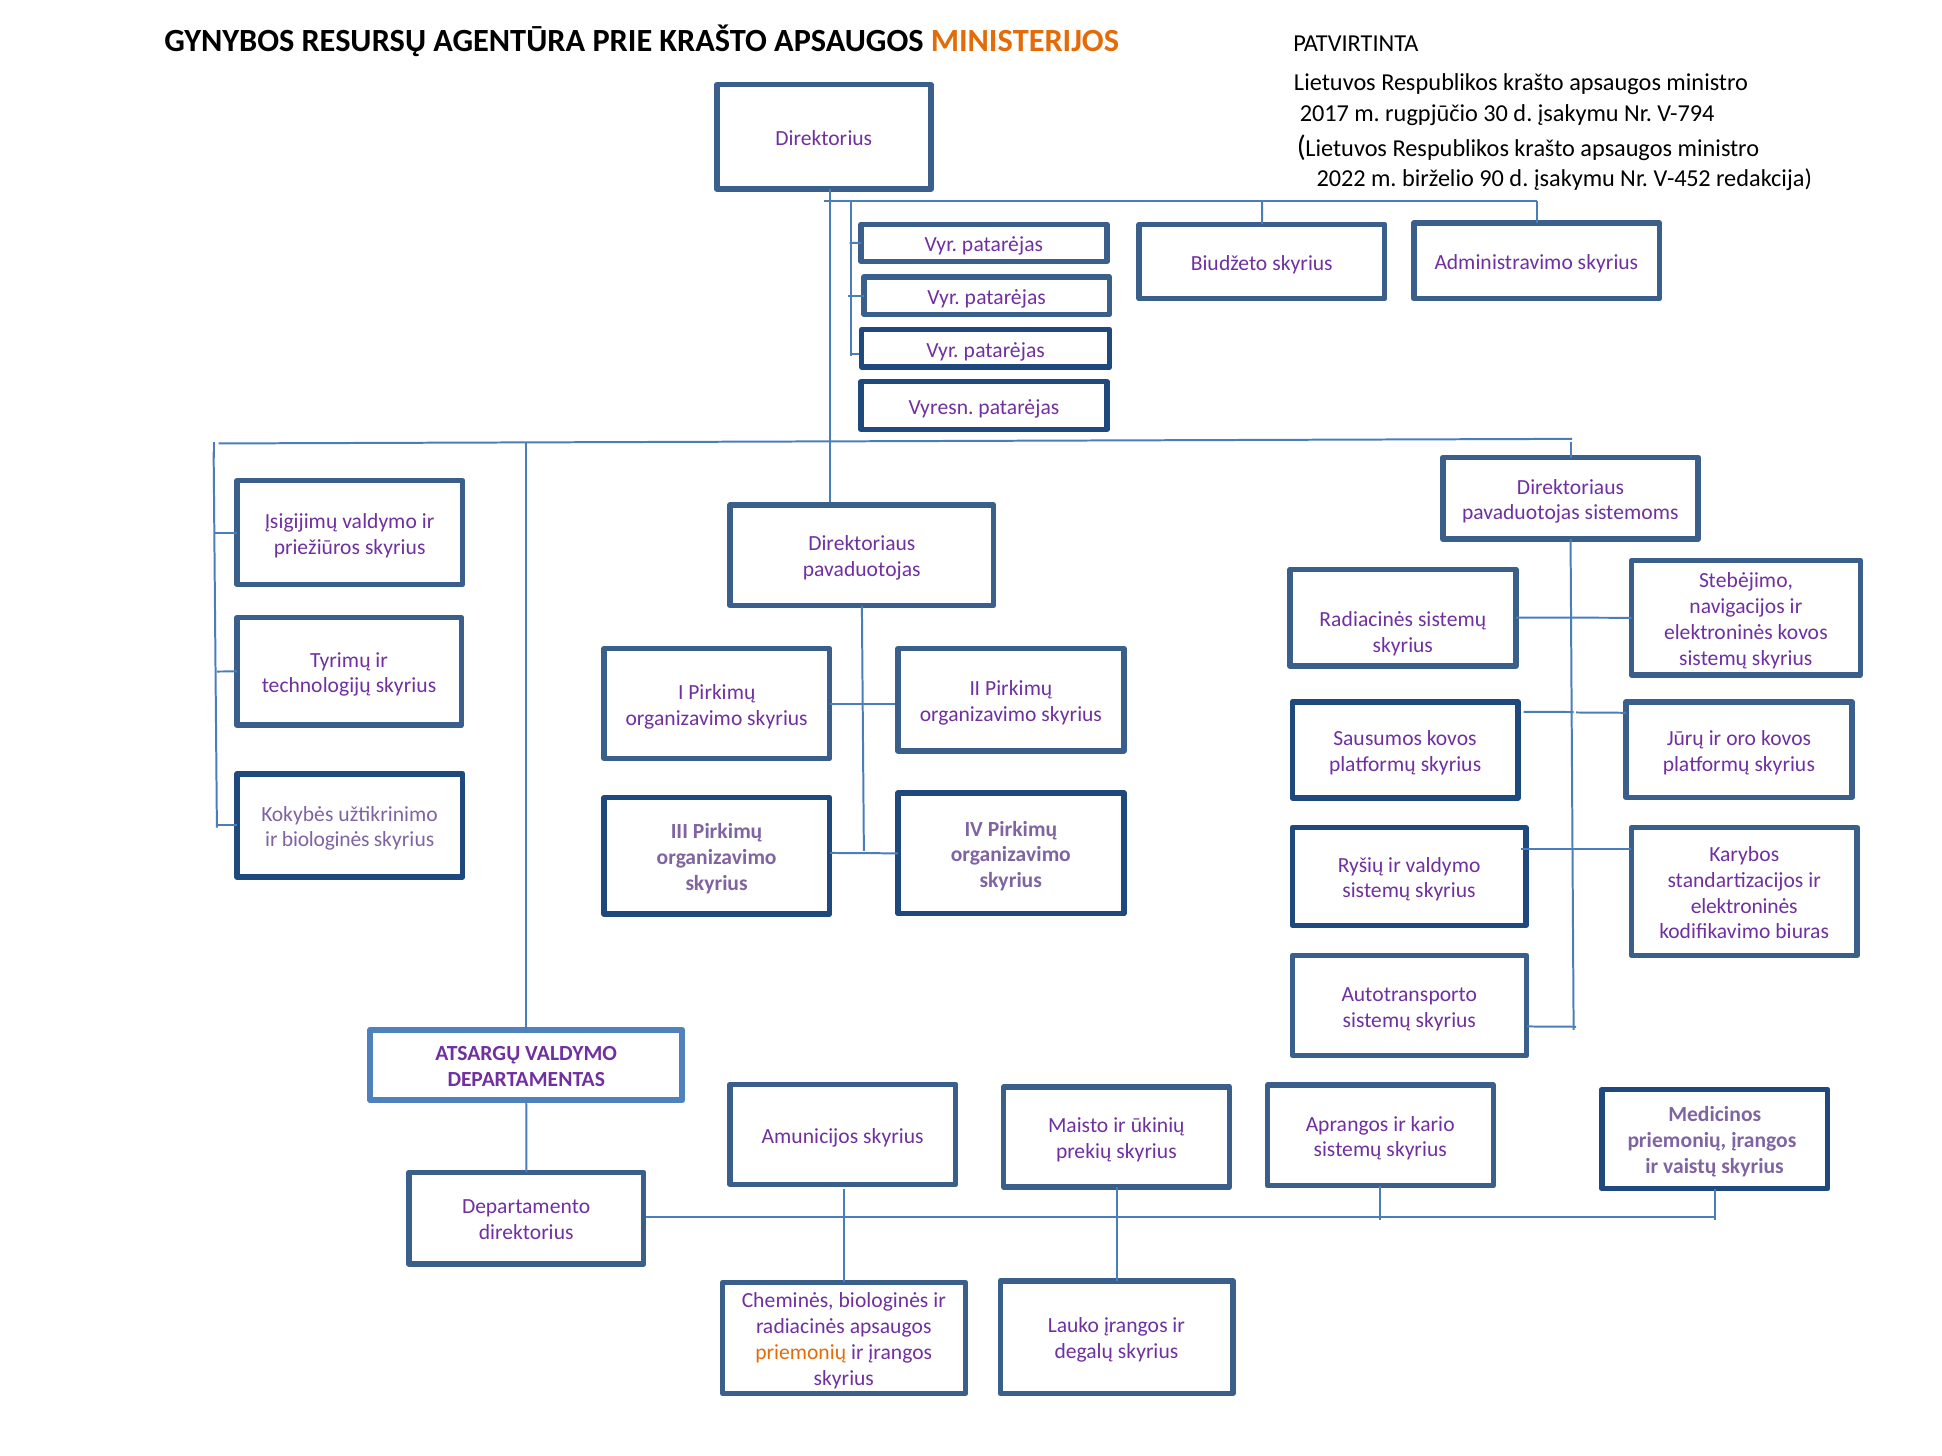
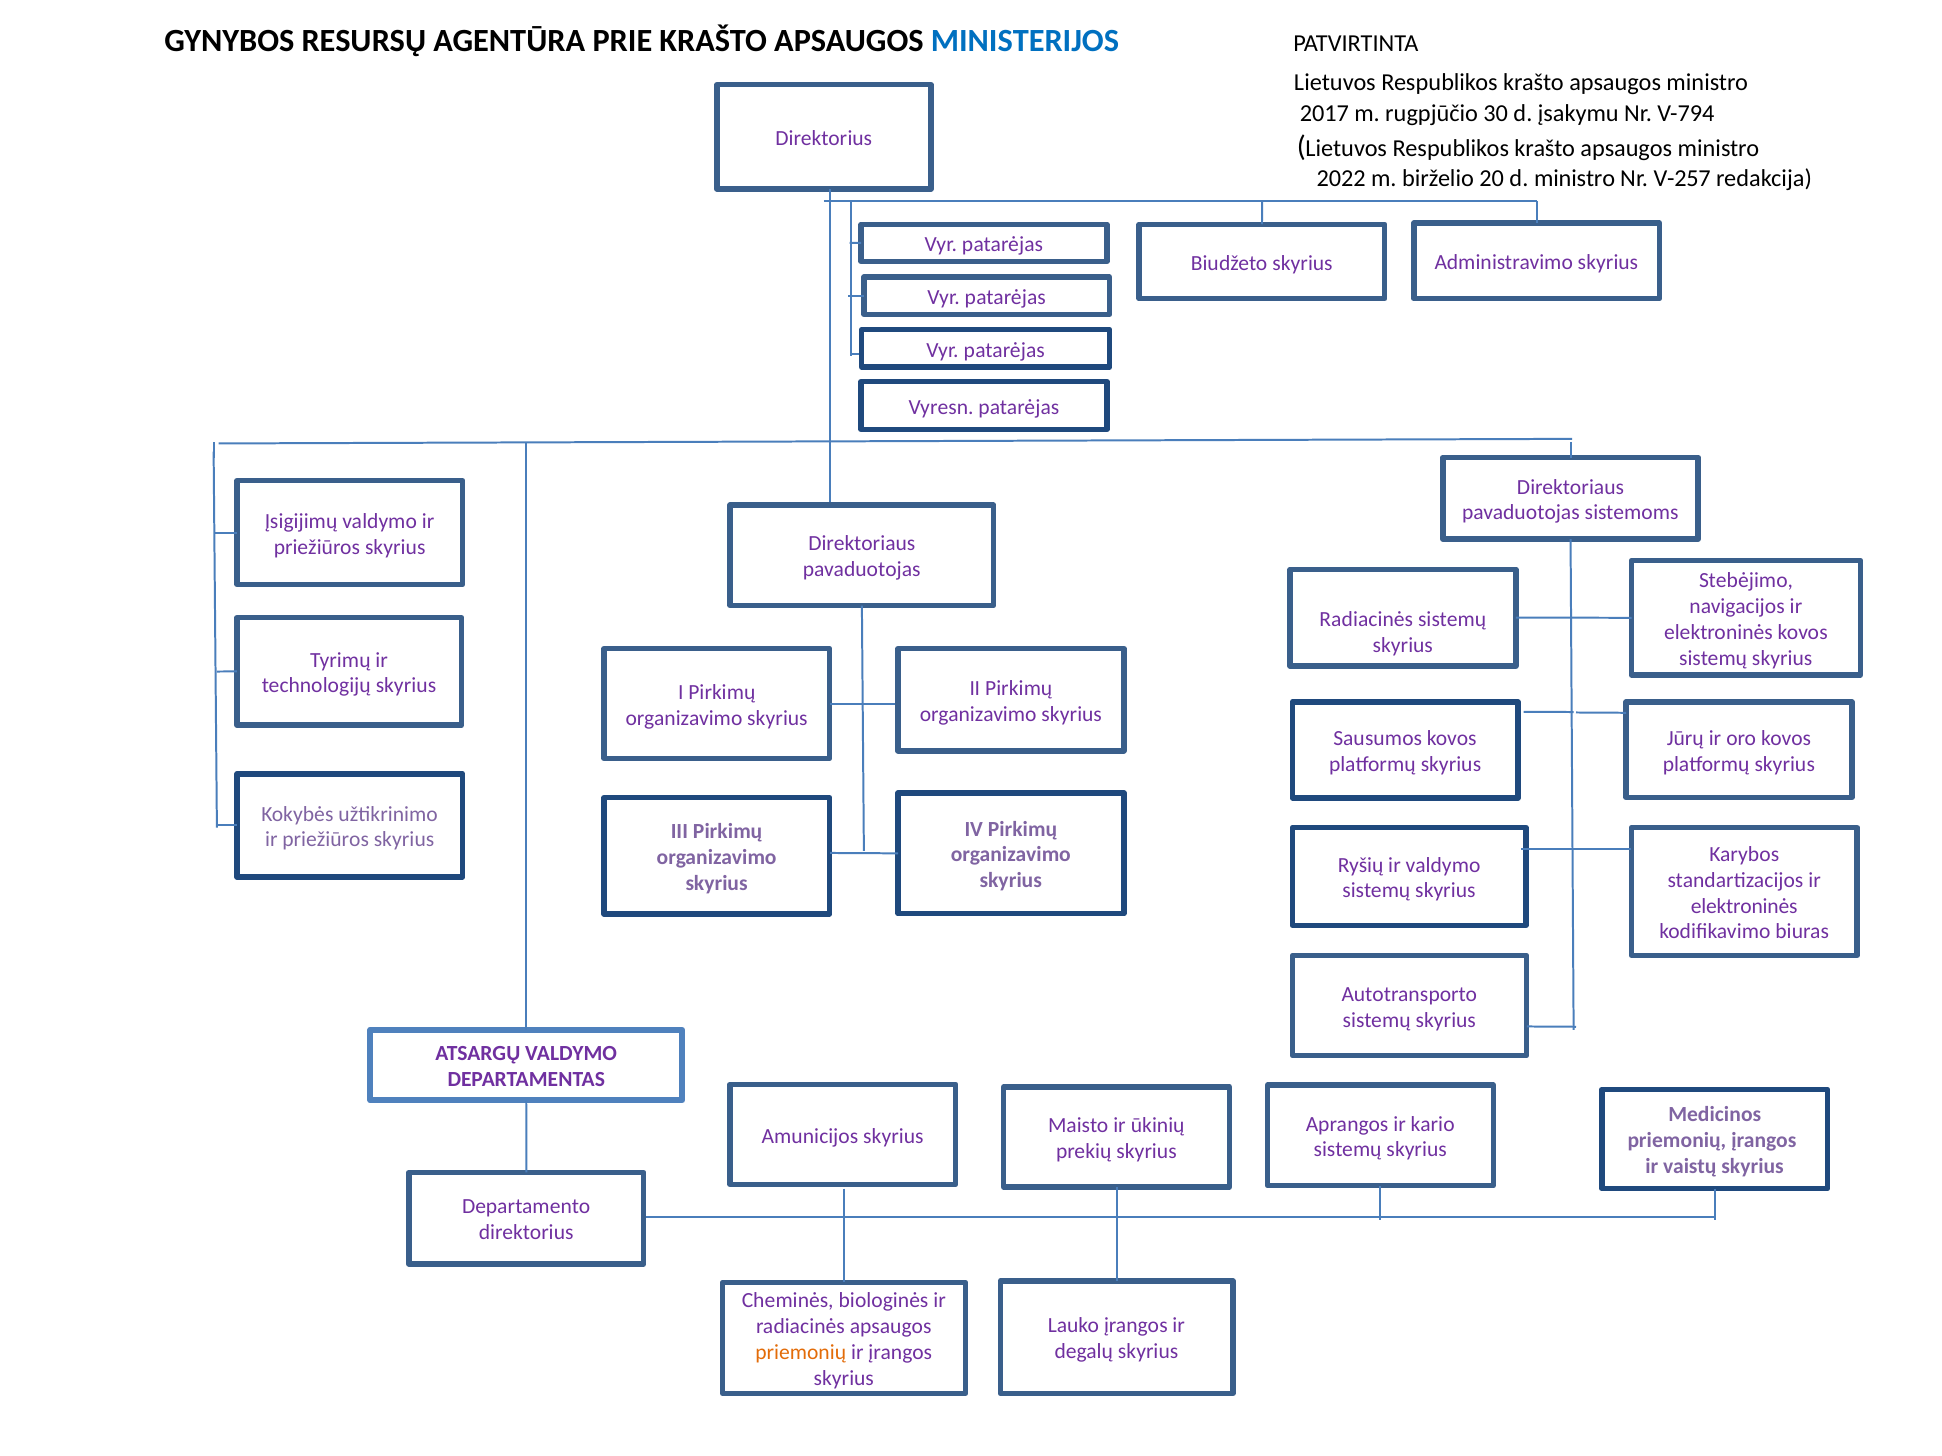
MINISTERIJOS colour: orange -> blue (1025, 41)
90: 90 -> 20 (1492, 178)
įsakymu: įsakymu -> ministro (1575, 178)
V-452: V-452 -> V-257 (1682, 178)
biologinės: biologinės -> priežiūros (326, 840)
